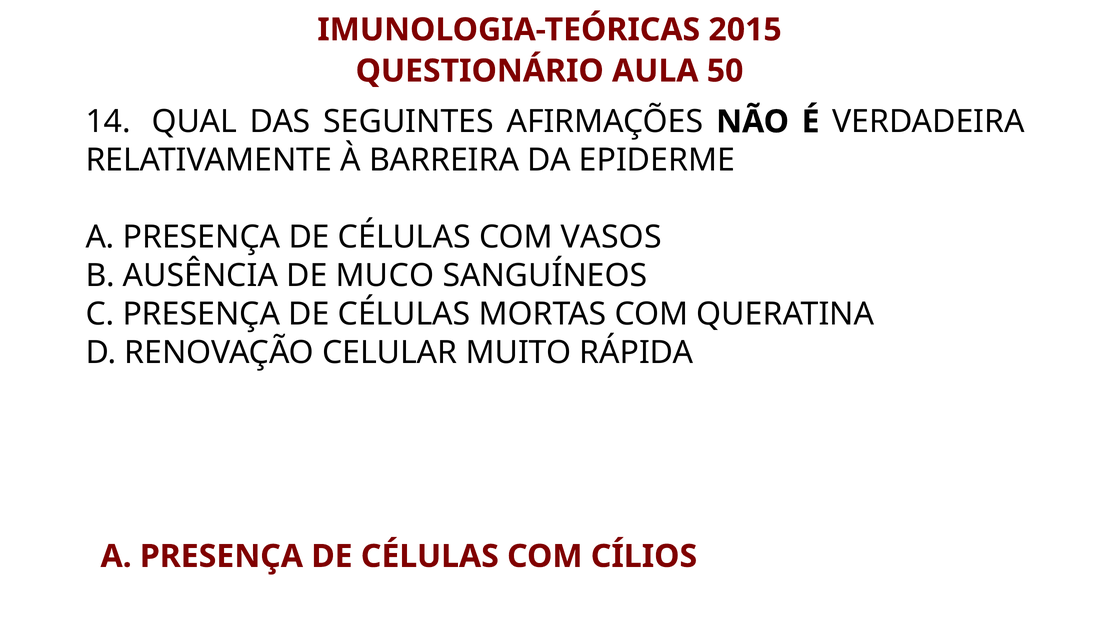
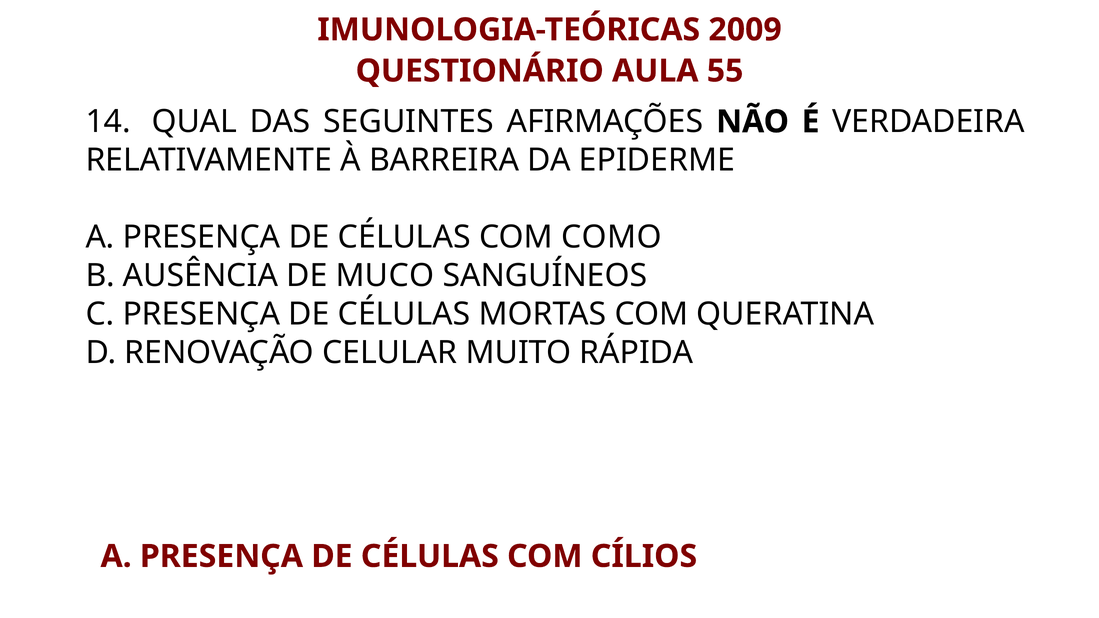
2015: 2015 -> 2009 (745, 30)
50: 50 -> 55 (725, 71)
VASOS: VASOS -> COMO (611, 237)
